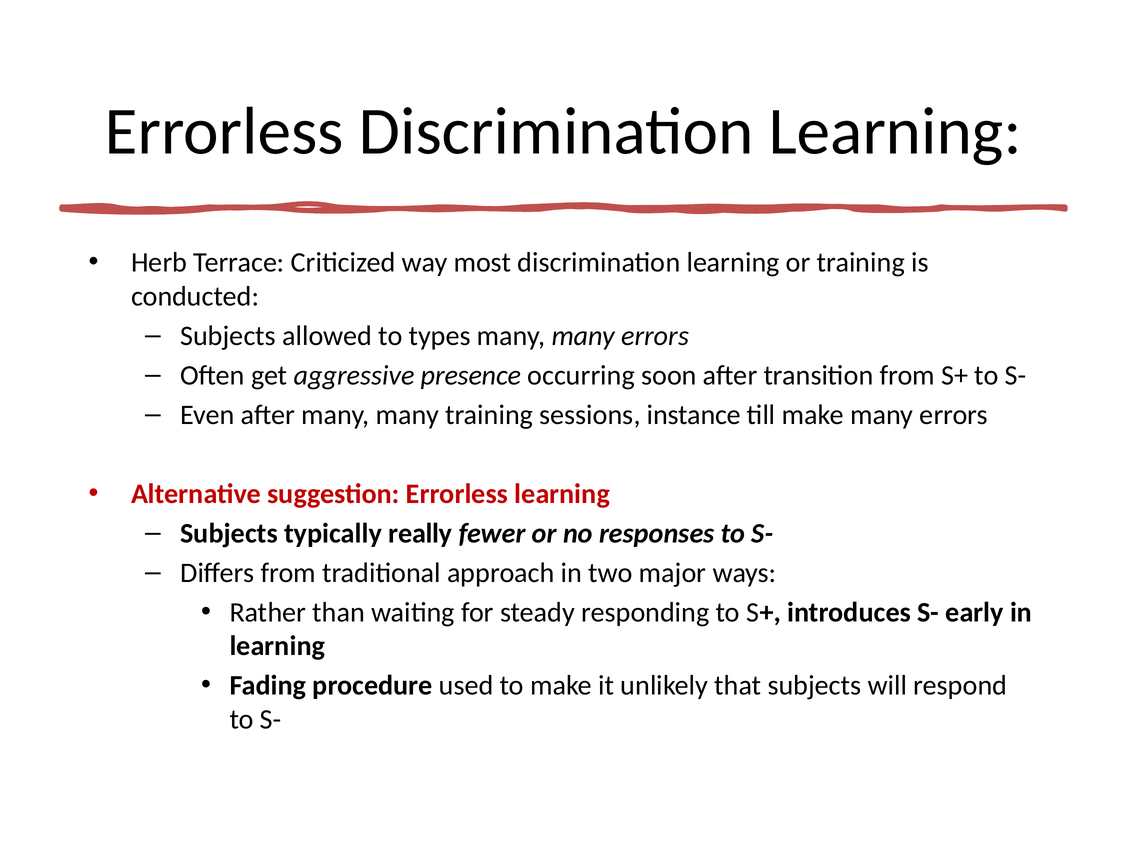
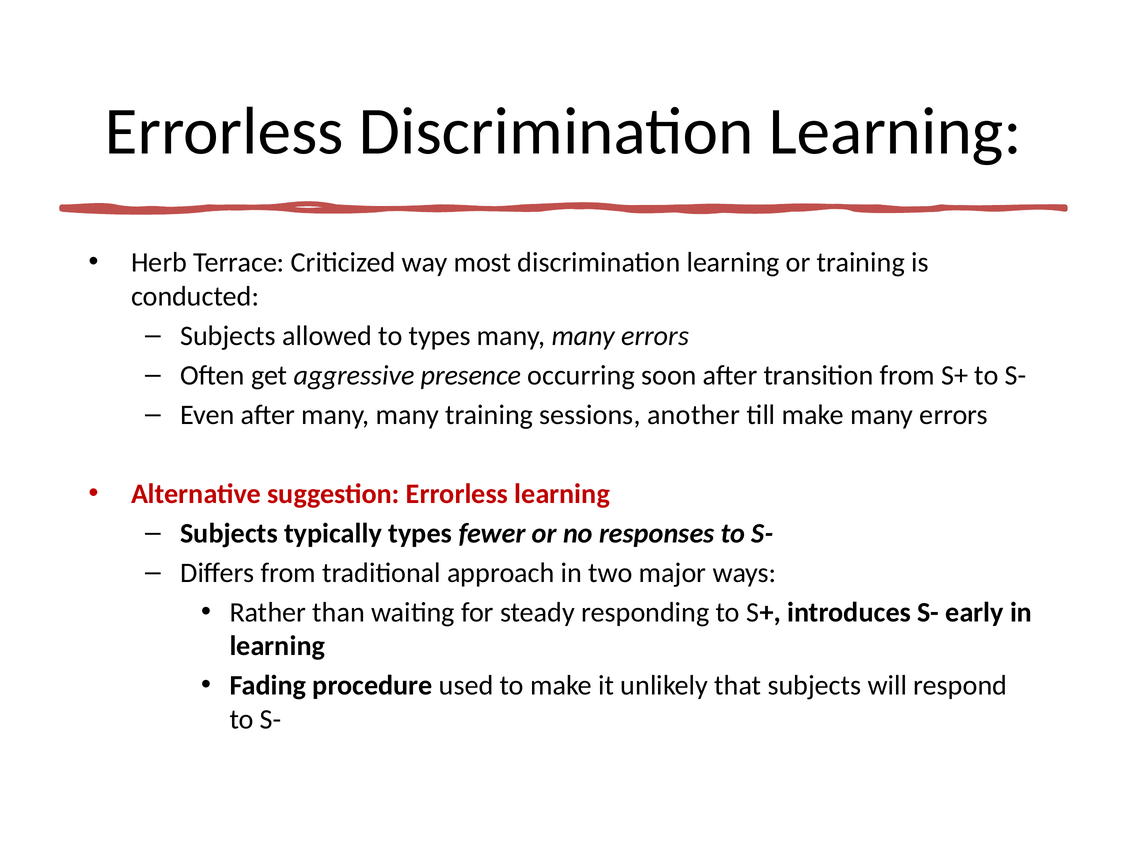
instance: instance -> another (694, 414)
typically really: really -> types (420, 533)
